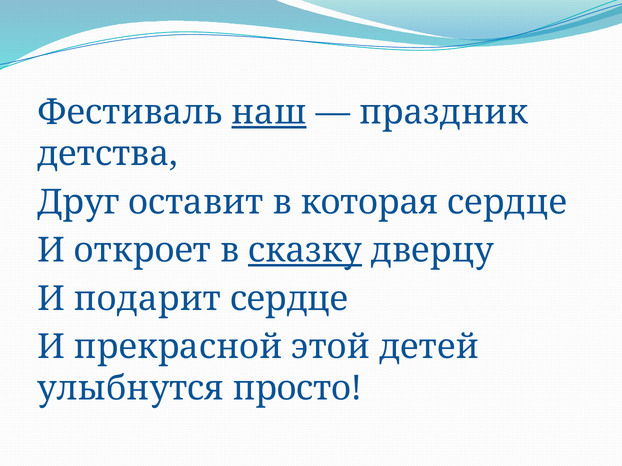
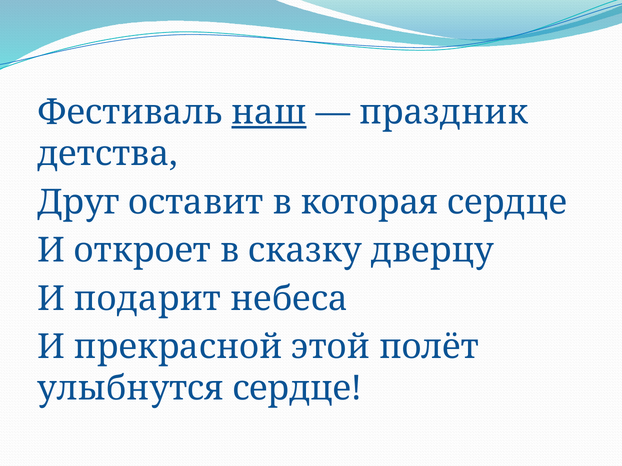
сказку underline: present -> none (305, 251)
подарит сердце: сердце -> небеса (289, 299)
детей: детей -> полёт (429, 347)
улыбнутся просто: просто -> сердце (297, 389)
